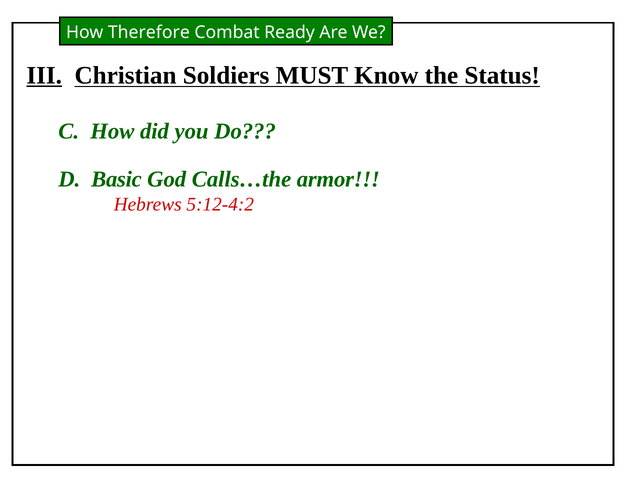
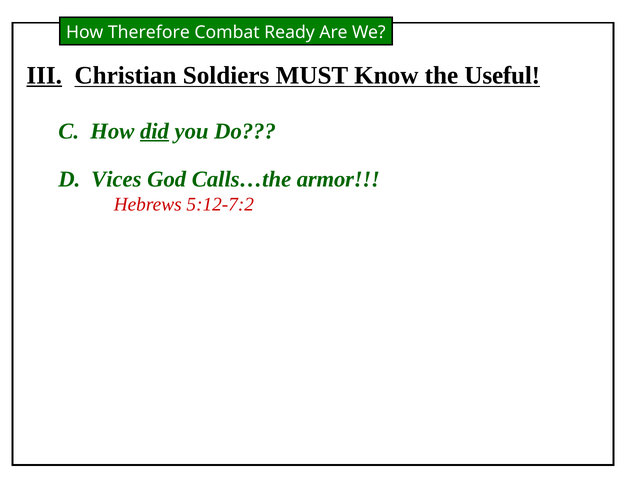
Status: Status -> Useful (502, 75)
did underline: none -> present (154, 131)
Basic: Basic -> Vices (116, 180)
5:12-4:2: 5:12-4:2 -> 5:12-7:2 (220, 204)
